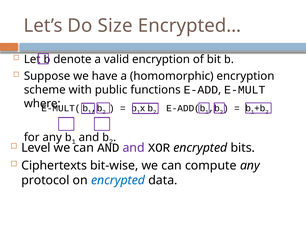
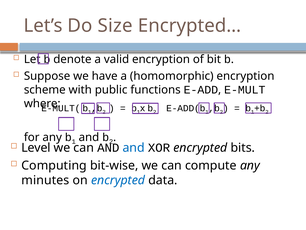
and colour: purple -> blue (134, 147)
Ciphertexts: Ciphertexts -> Computing (54, 165)
protocol: protocol -> minutes (45, 180)
